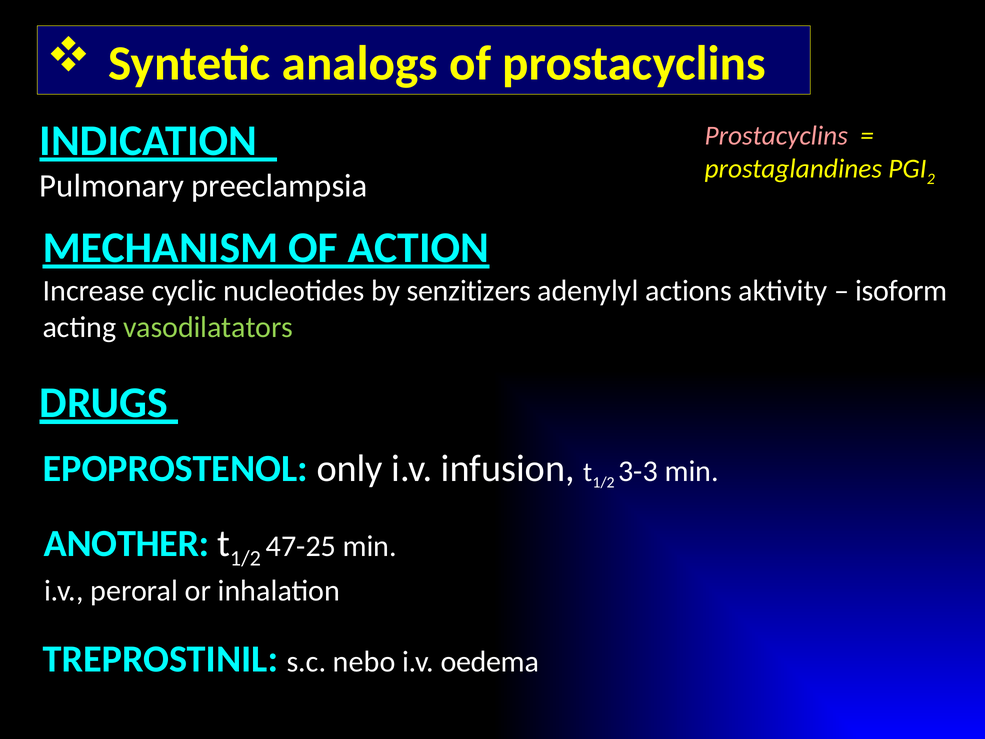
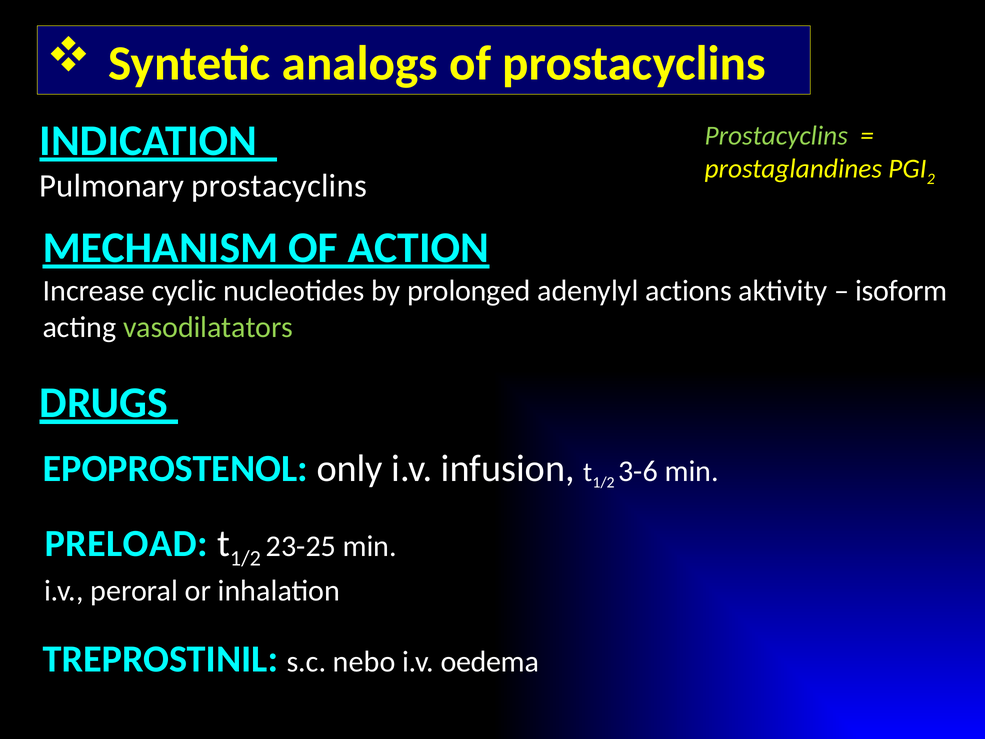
Prostacyclins colour: pink -> light green (776, 136)
Pulmonary preeclampsia: preeclampsia -> prostacyclins (279, 186)
senzitizers: senzitizers -> prolonged (469, 291)
3-3: 3-3 -> 3-6 (638, 471)
ANOTHER: ANOTHER -> PRELOAD (126, 544)
47-25: 47-25 -> 23-25 (301, 546)
